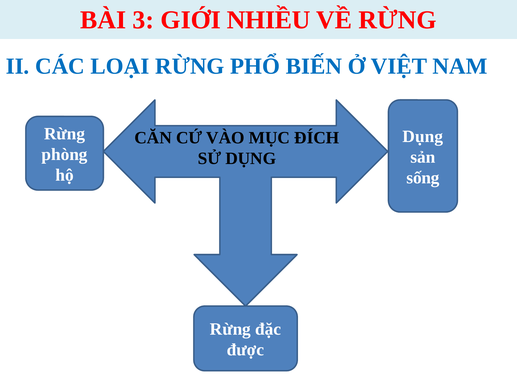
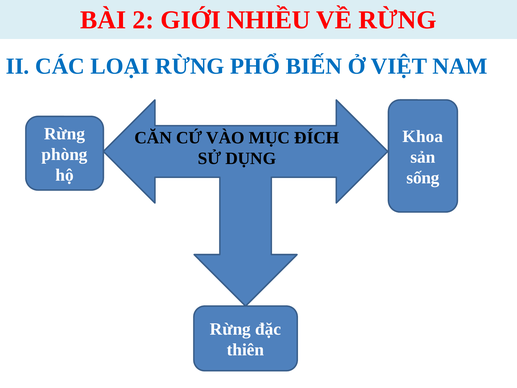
3: 3 -> 2 (143, 20)
Dụng: Dụng -> Khoa (423, 136)
được: được -> thiên (246, 350)
